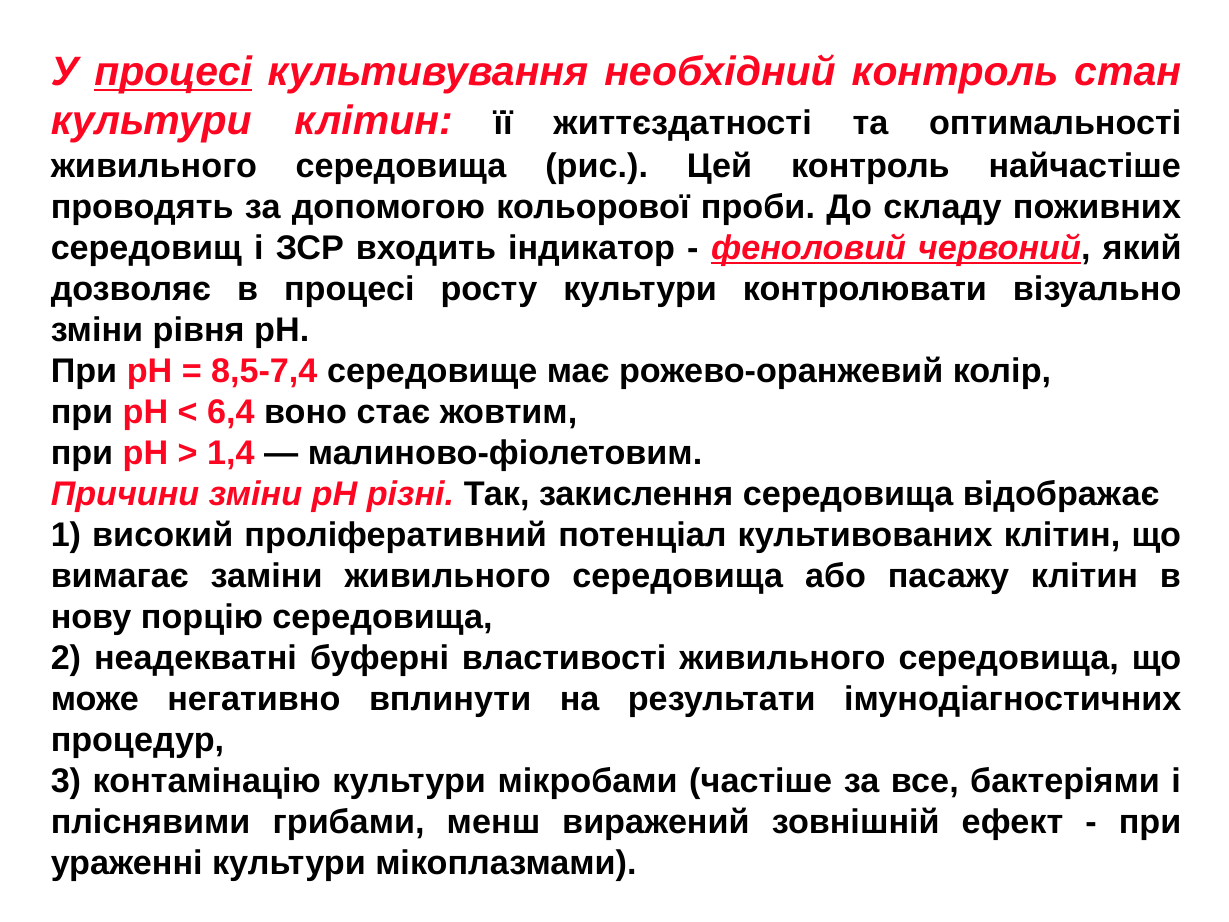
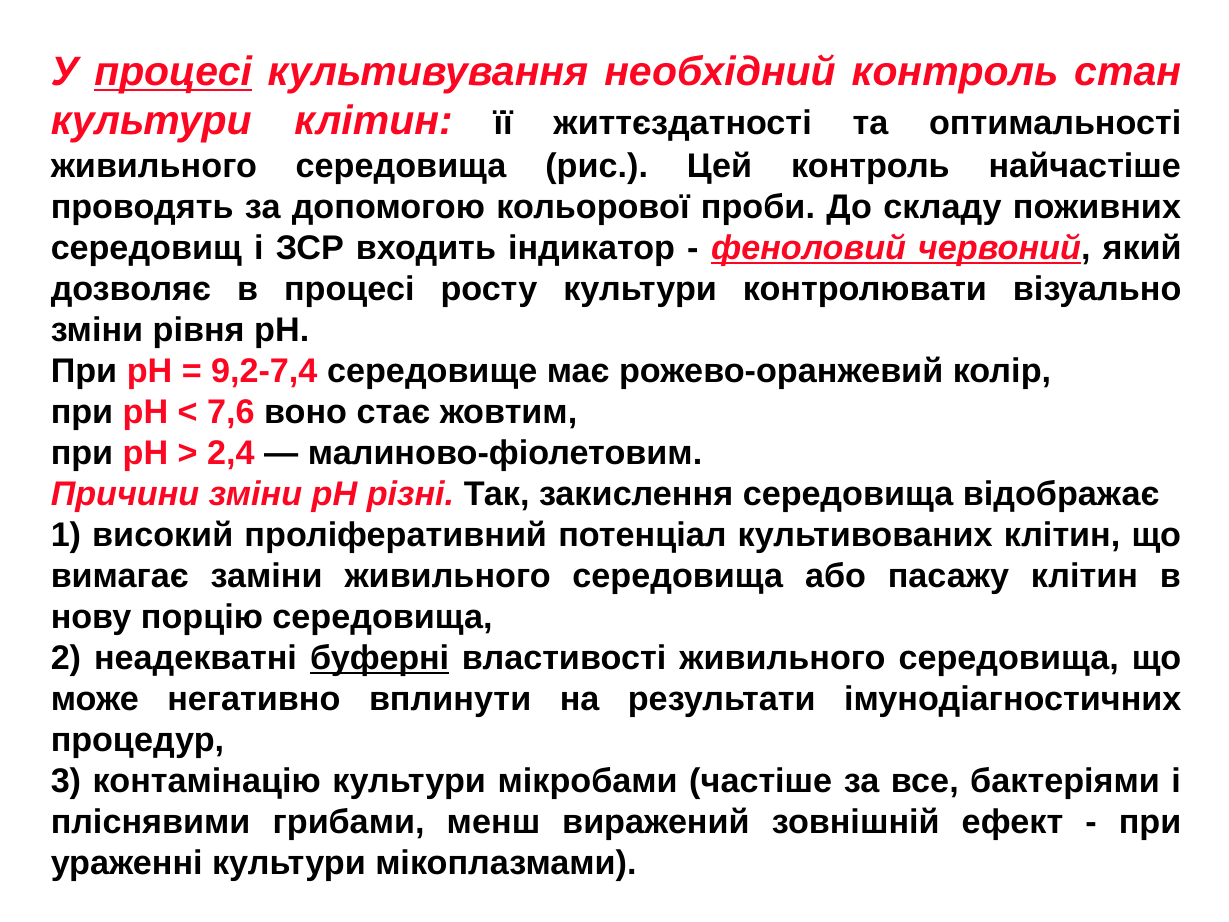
8,5-7,4: 8,5-7,4 -> 9,2-7,4 (264, 371)
6,4: 6,4 -> 7,6 (231, 412)
1,4: 1,4 -> 2,4 (231, 453)
буферні underline: none -> present (380, 658)
